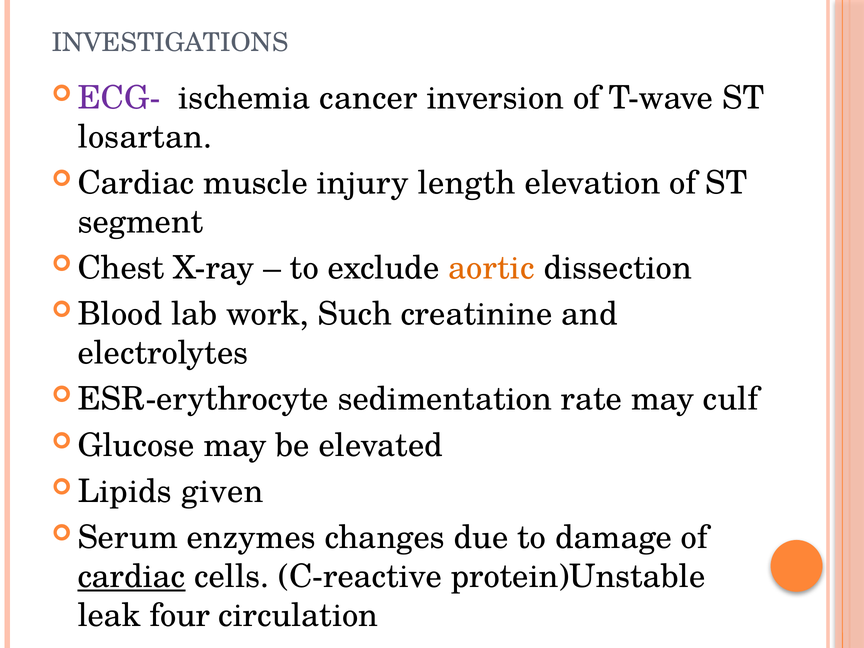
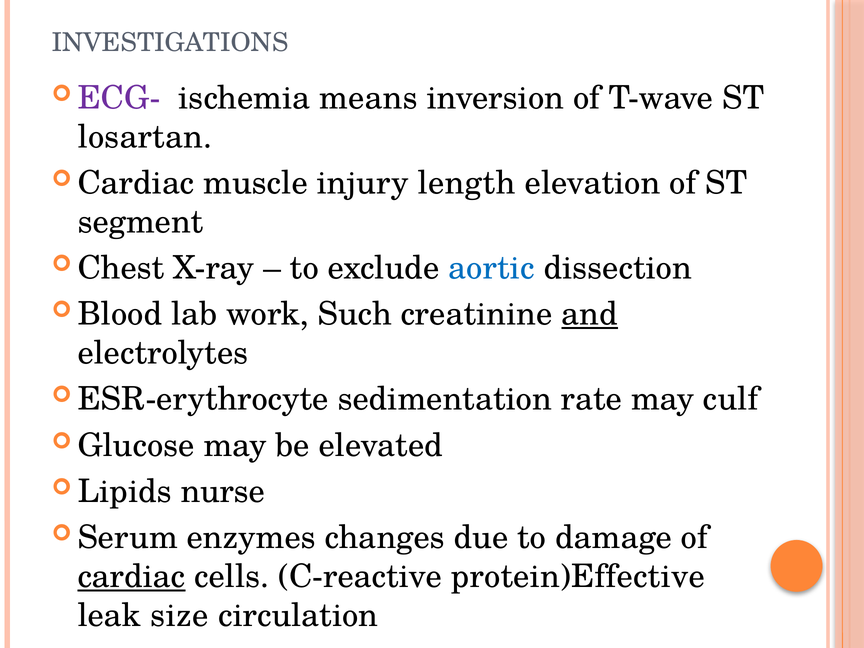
cancer: cancer -> means (369, 98)
aortic colour: orange -> blue (491, 268)
and underline: none -> present (590, 314)
given: given -> nurse (223, 491)
protein)Unstable: protein)Unstable -> protein)Effective (578, 577)
four: four -> size (179, 615)
